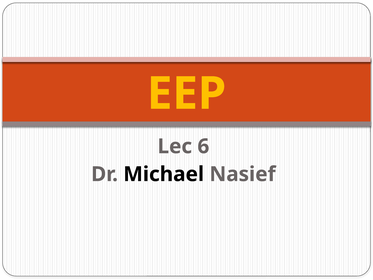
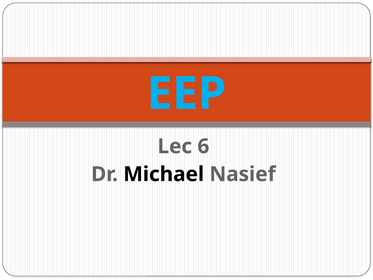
EEP colour: yellow -> light blue (186, 94)
